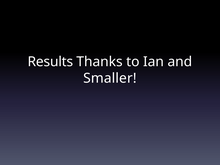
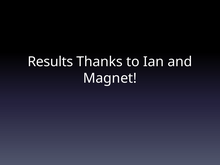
Smaller: Smaller -> Magnet (110, 78)
